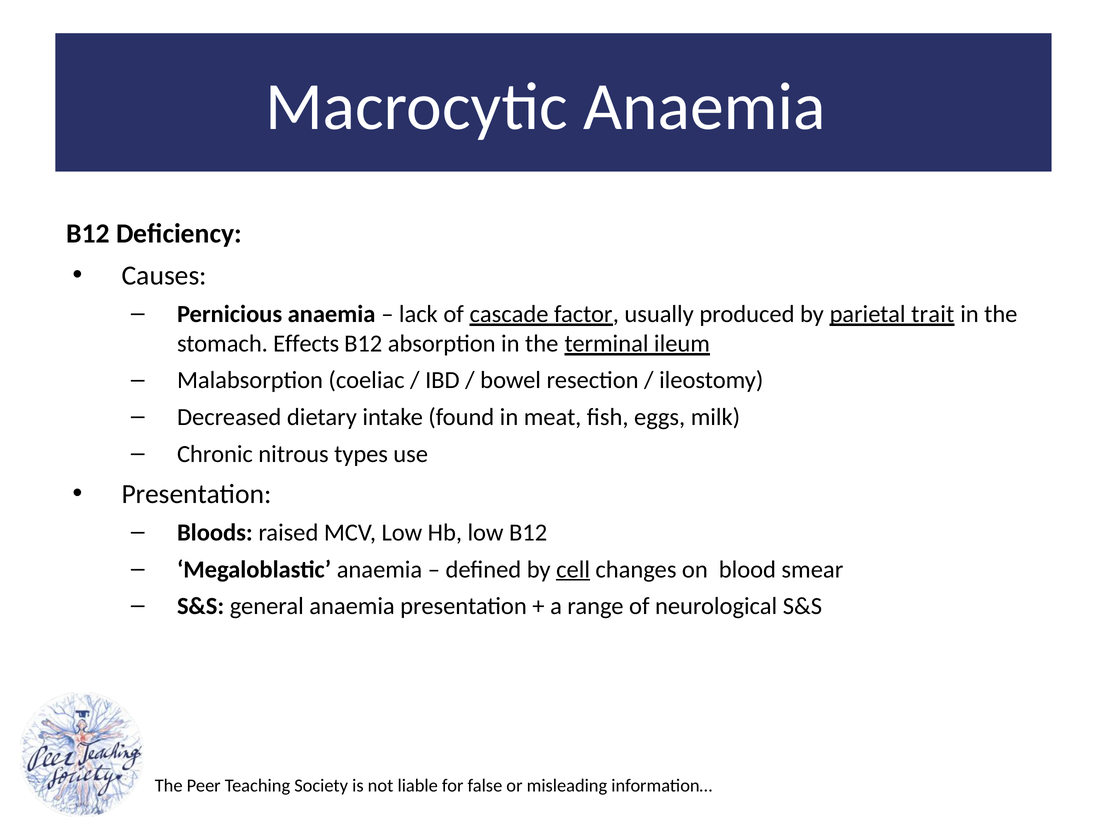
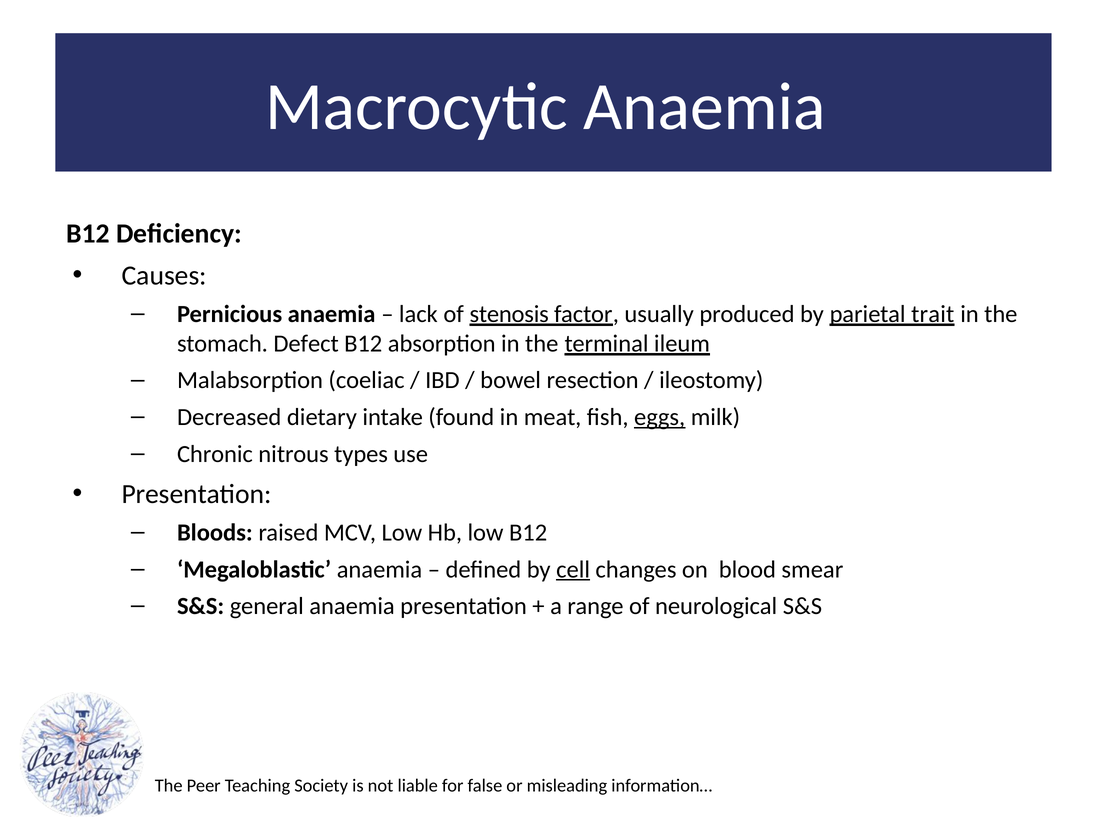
cascade: cascade -> stenosis (509, 314)
Effects: Effects -> Defect (306, 344)
eggs underline: none -> present (660, 417)
